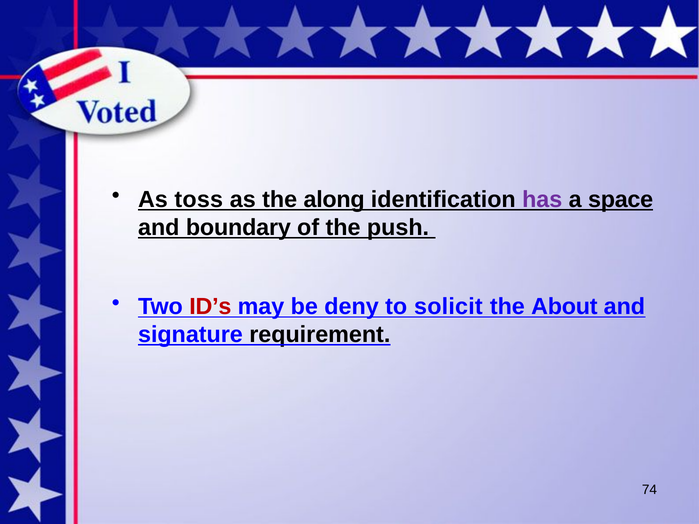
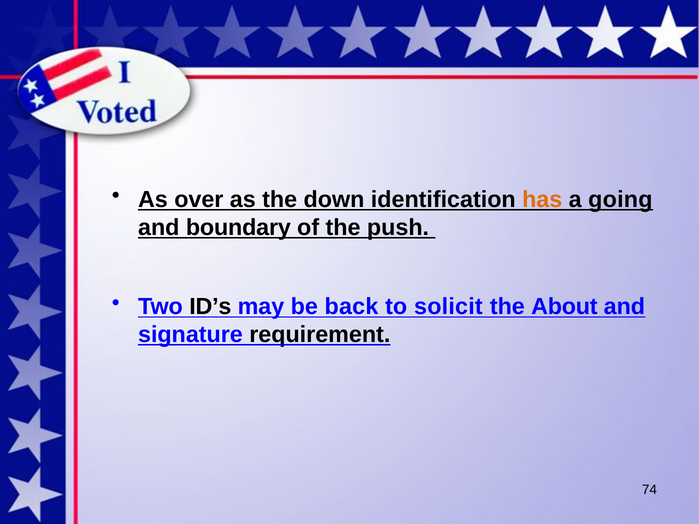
toss: toss -> over (199, 200)
along: along -> down (334, 200)
has colour: purple -> orange (542, 200)
space: space -> going (620, 200)
ID’s colour: red -> black (210, 307)
deny: deny -> back (351, 307)
